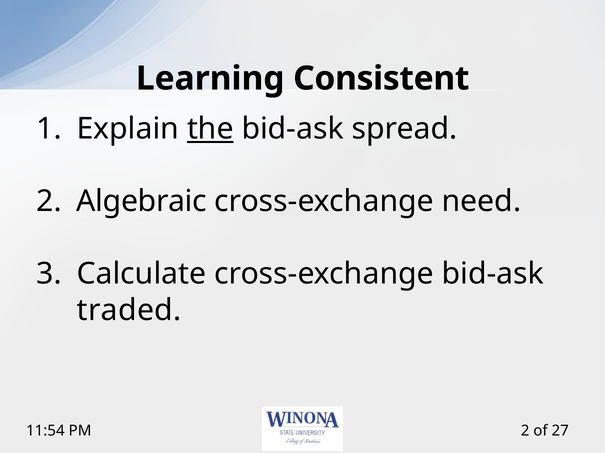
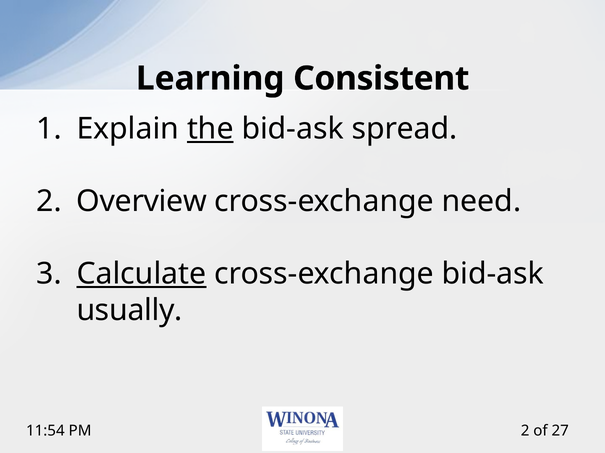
Algebraic: Algebraic -> Overview (142, 202)
Calculate underline: none -> present (141, 274)
traded: traded -> usually (130, 311)
